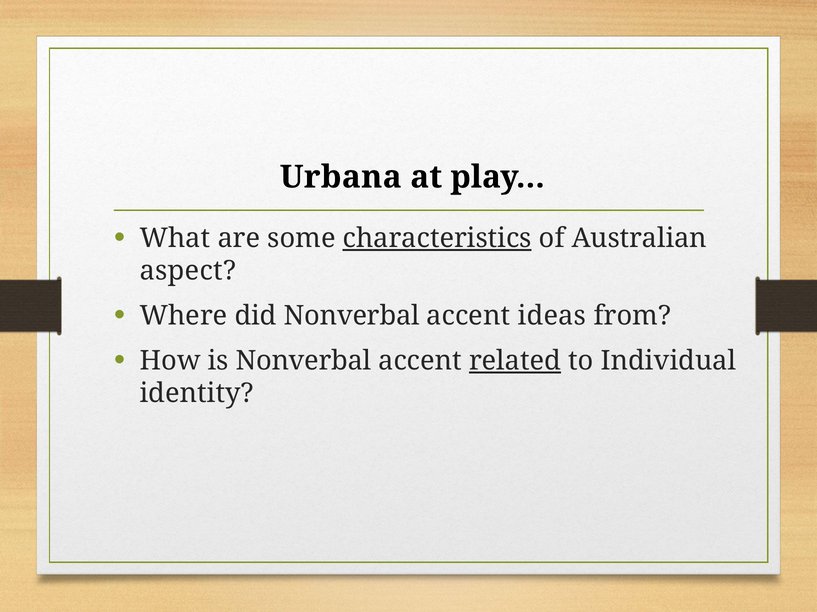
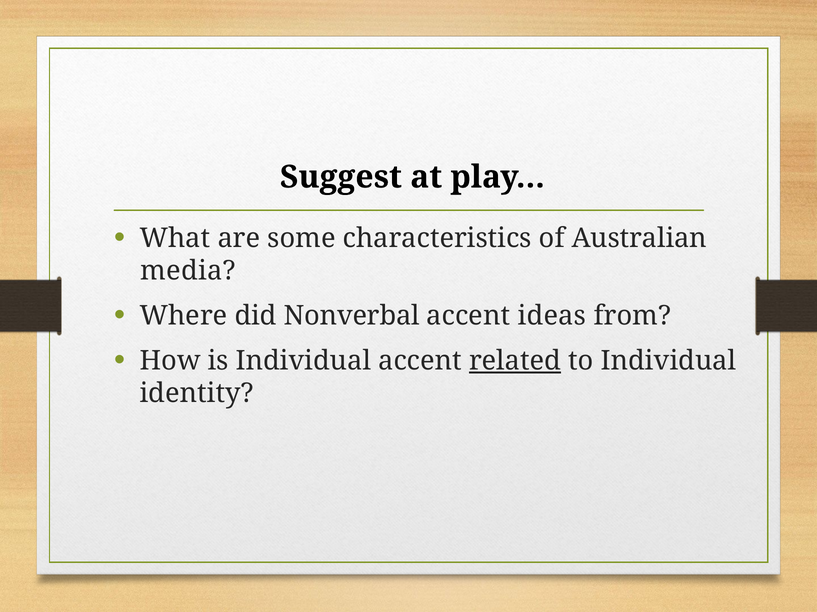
Urbana: Urbana -> Suggest (341, 177)
characteristics underline: present -> none (437, 239)
aspect: aspect -> media (188, 271)
is Nonverbal: Nonverbal -> Individual (303, 361)
